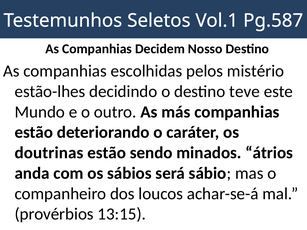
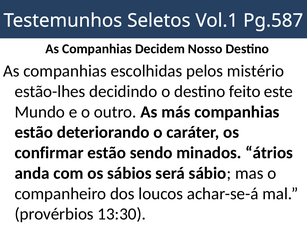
teve: teve -> feito (245, 92)
doutrinas: doutrinas -> confirmar (49, 153)
13:15: 13:15 -> 13:30 (122, 214)
